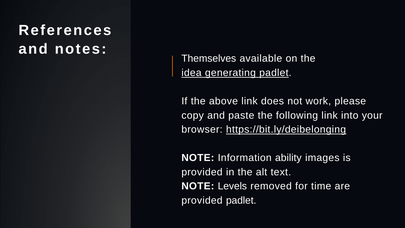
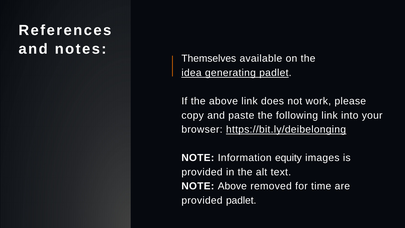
ability: ability -> equity (288, 158)
NOTE Levels: Levels -> Above (232, 186)
